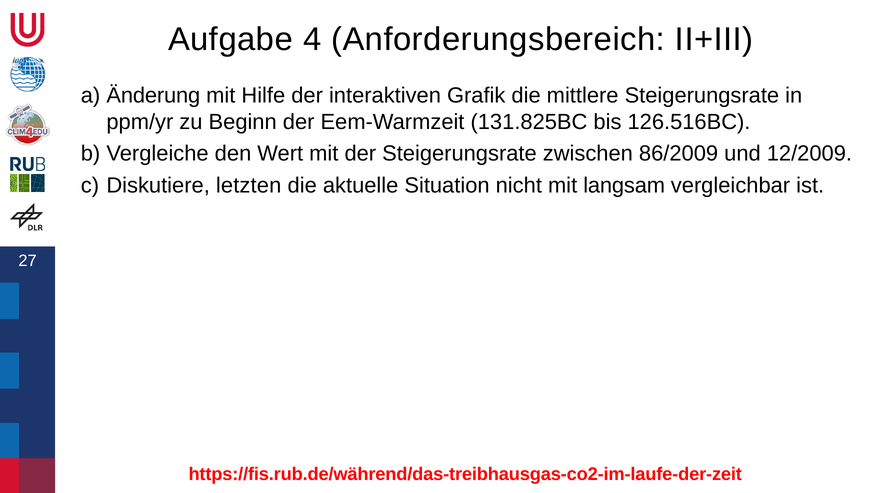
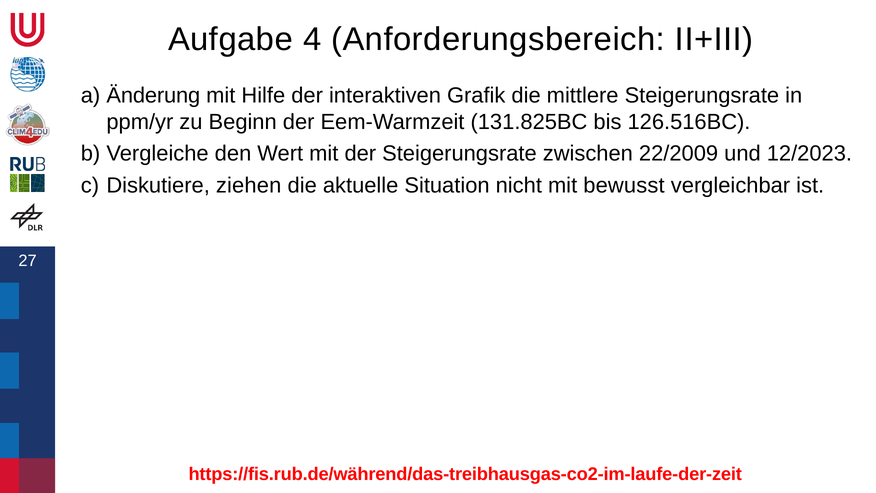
86/2009: 86/2009 -> 22/2009 (679, 154)
12/2009: 12/2009 -> 12/2023 (809, 154)
letzten: letzten -> ziehen (249, 185)
langsam: langsam -> bewusst (624, 185)
